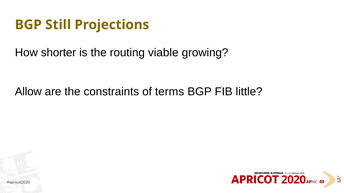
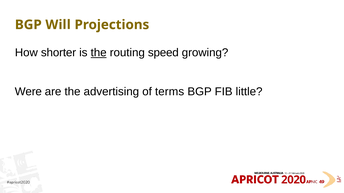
Still: Still -> Will (58, 25)
the underline: none -> present (99, 53)
viable: viable -> speed (163, 53)
Allow: Allow -> Were (28, 92)
constraints: constraints -> advertising (111, 92)
